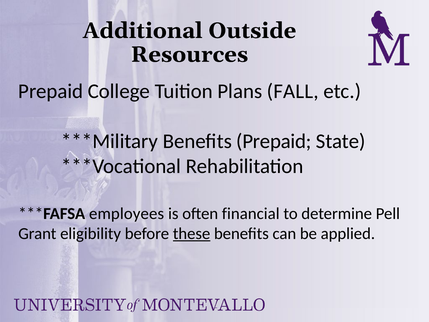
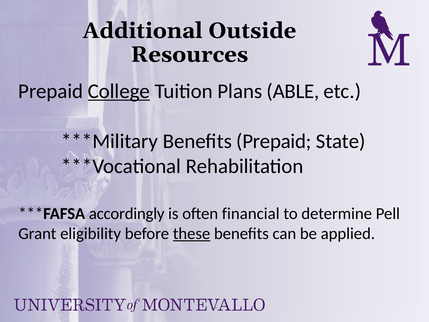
College underline: none -> present (119, 91)
FALL: FALL -> ABLE (293, 91)
employees: employees -> accordingly (127, 214)
